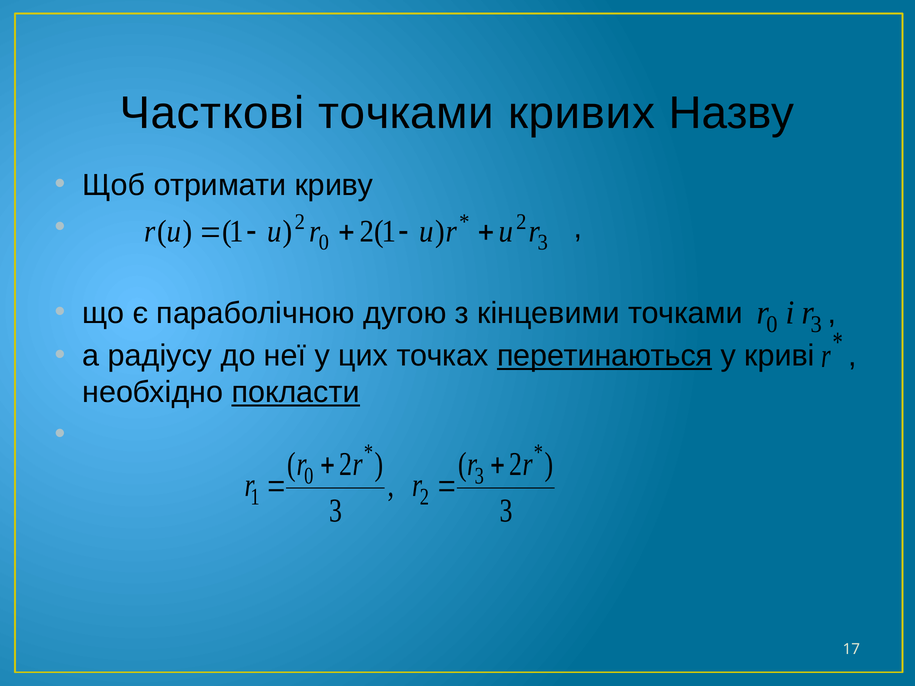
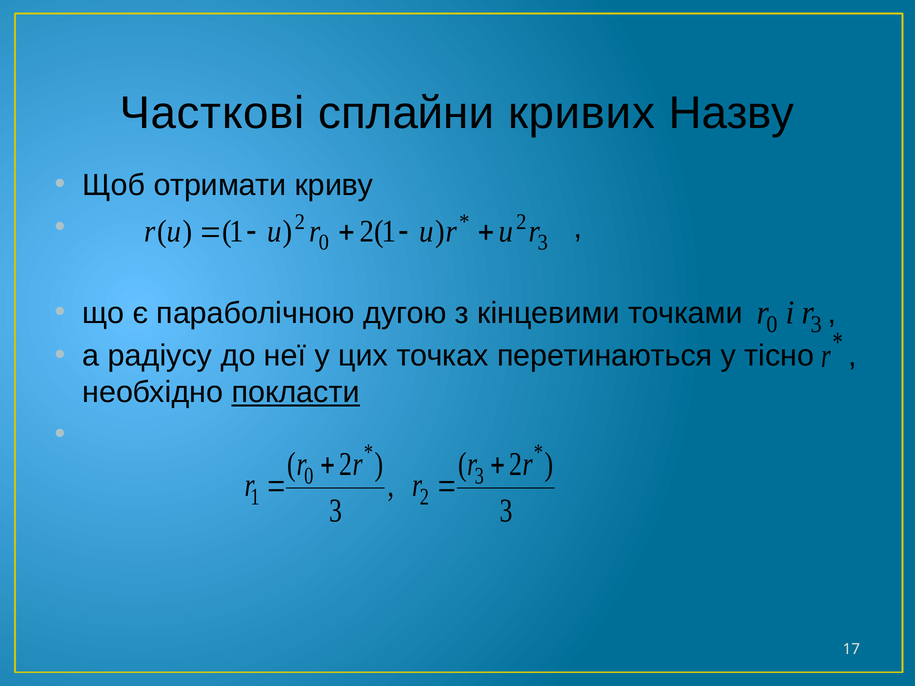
Часткові точками: точками -> сплайни (406, 113)
перетинаються underline: present -> none (605, 356)
криві: криві -> тісно (779, 356)
